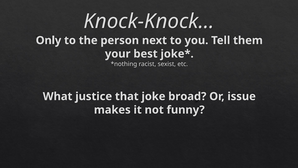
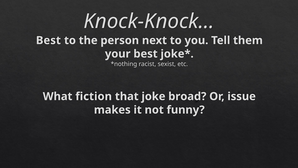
Only: Only -> Best (48, 40)
justice: justice -> fiction (94, 96)
